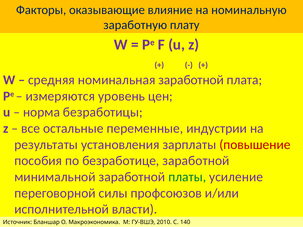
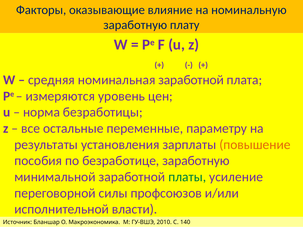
индустрии: индустрии -> параметру (217, 129)
повышение colour: red -> orange (255, 145)
безработице заработной: заработной -> заработную (196, 161)
